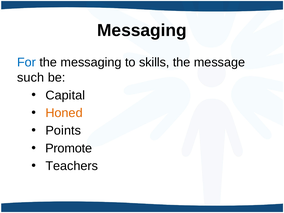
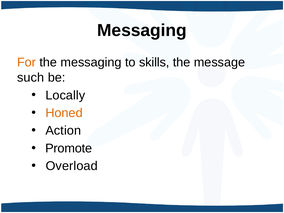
For colour: blue -> orange (26, 62)
Capital: Capital -> Locally (65, 95)
Points: Points -> Action (63, 131)
Teachers: Teachers -> Overload (72, 166)
